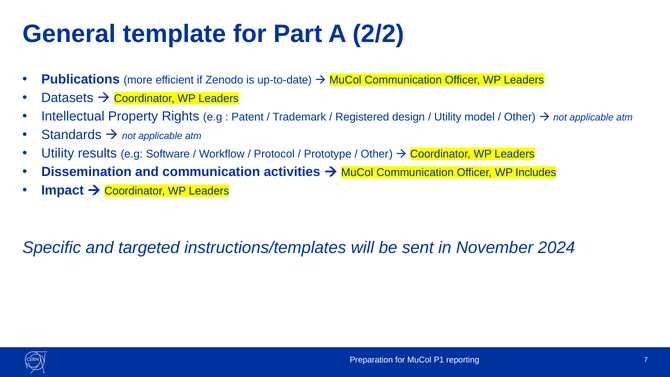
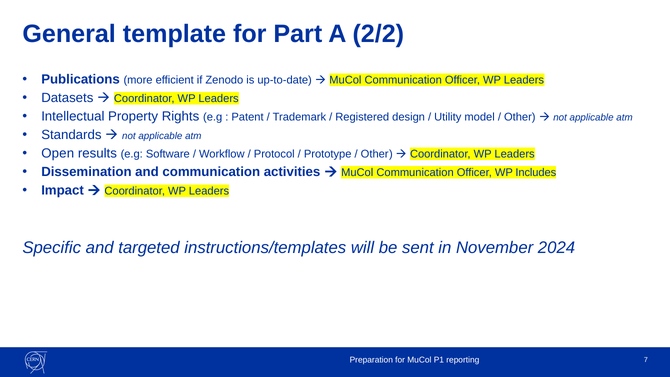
Utility: Utility -> Open (58, 153)
